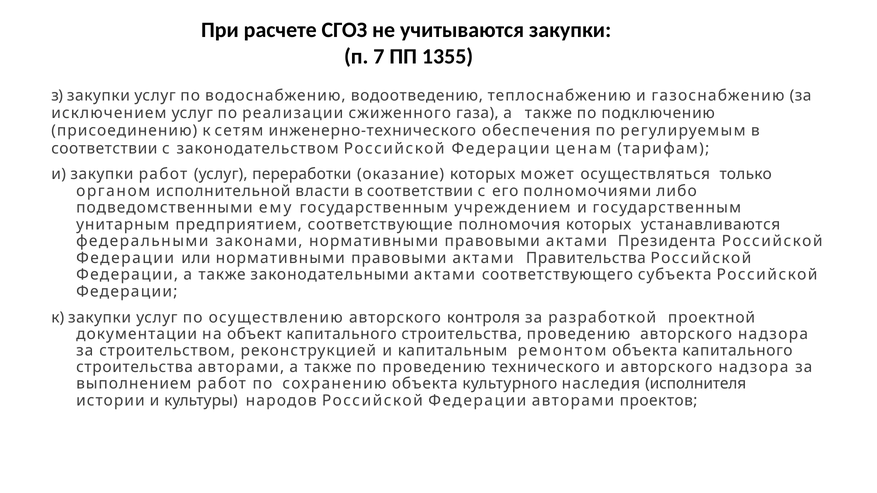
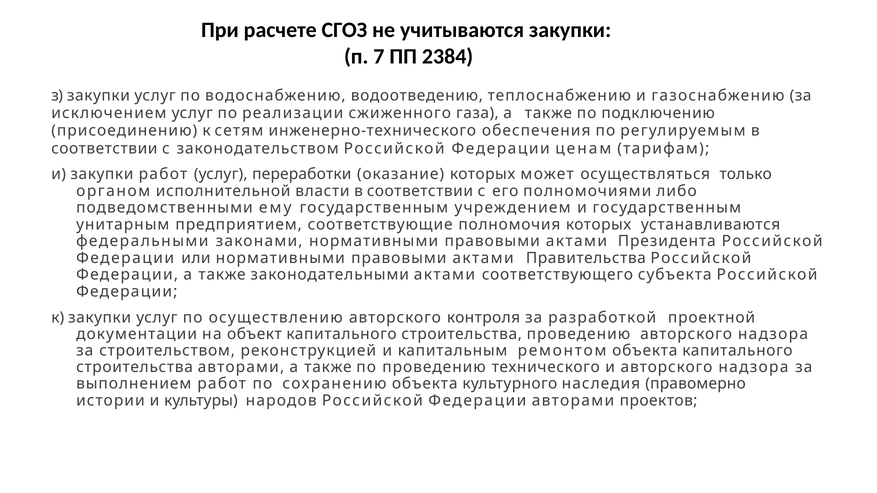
1355: 1355 -> 2384 (448, 56)
исполнителя: исполнителя -> правомерно (696, 384)
